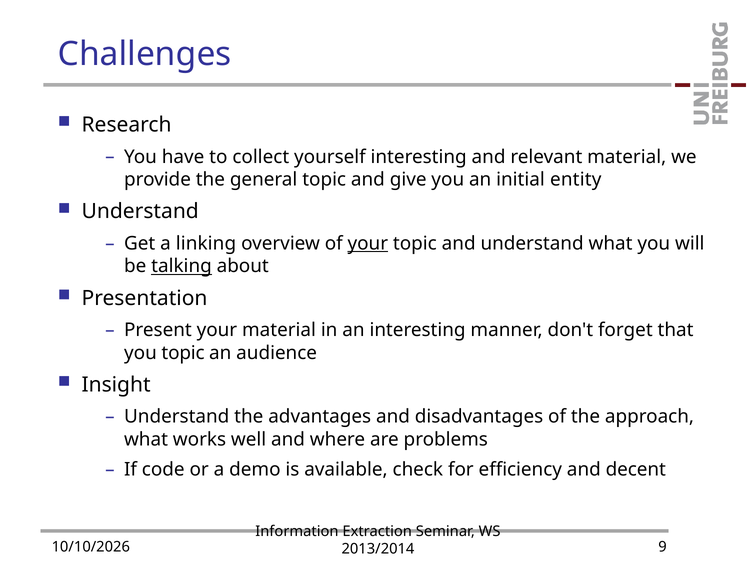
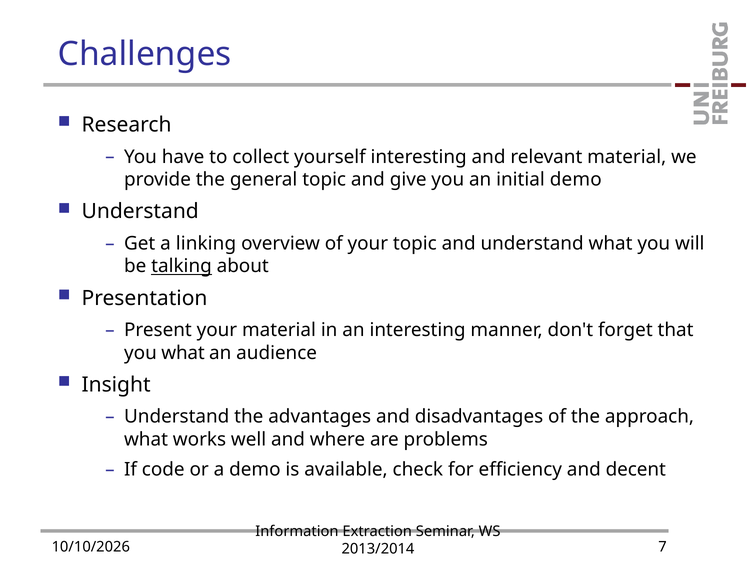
initial entity: entity -> demo (576, 180)
your underline: present -> none (368, 244)
you topic: topic -> what (183, 353)
9: 9 -> 7 (662, 547)
